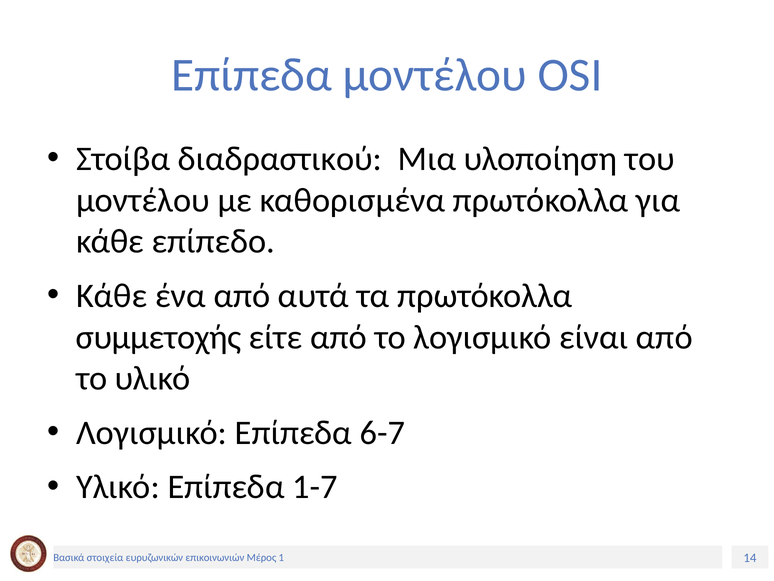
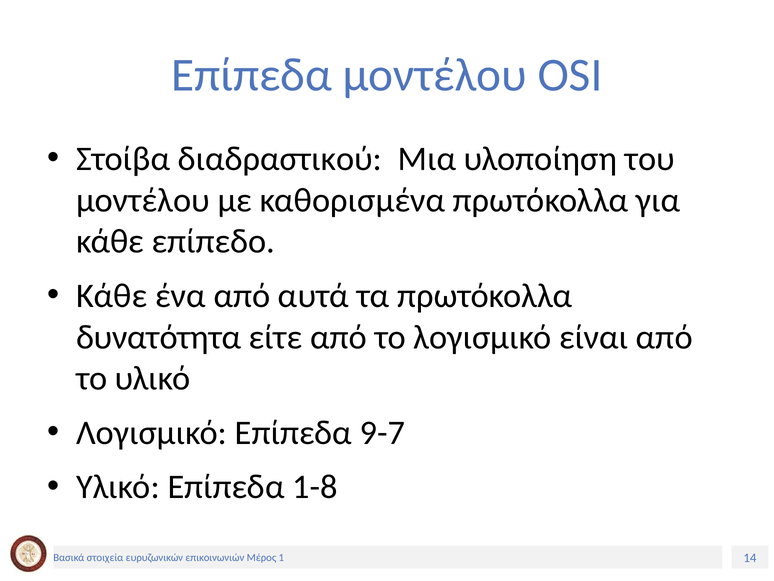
συμμετοχής: συμμετοχής -> δυνατότητα (159, 337)
6-7: 6-7 -> 9-7 (382, 432)
1-7: 1-7 -> 1-8 (315, 487)
